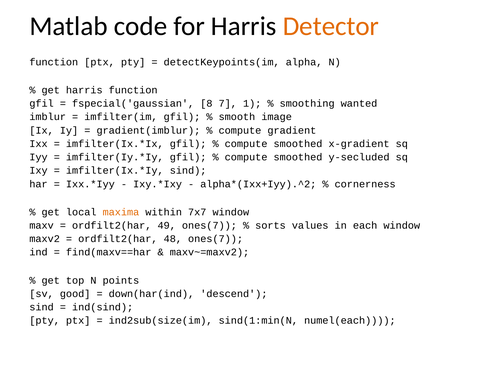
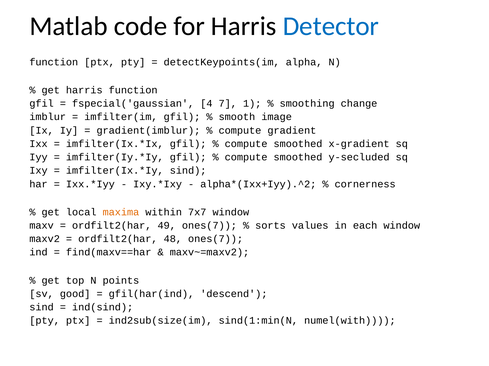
Detector colour: orange -> blue (331, 26)
8: 8 -> 4 (206, 104)
wanted: wanted -> change (359, 104)
down(har(ind: down(har(ind -> gfil(har(ind (151, 294)
numel(each: numel(each -> numel(with (350, 321)
